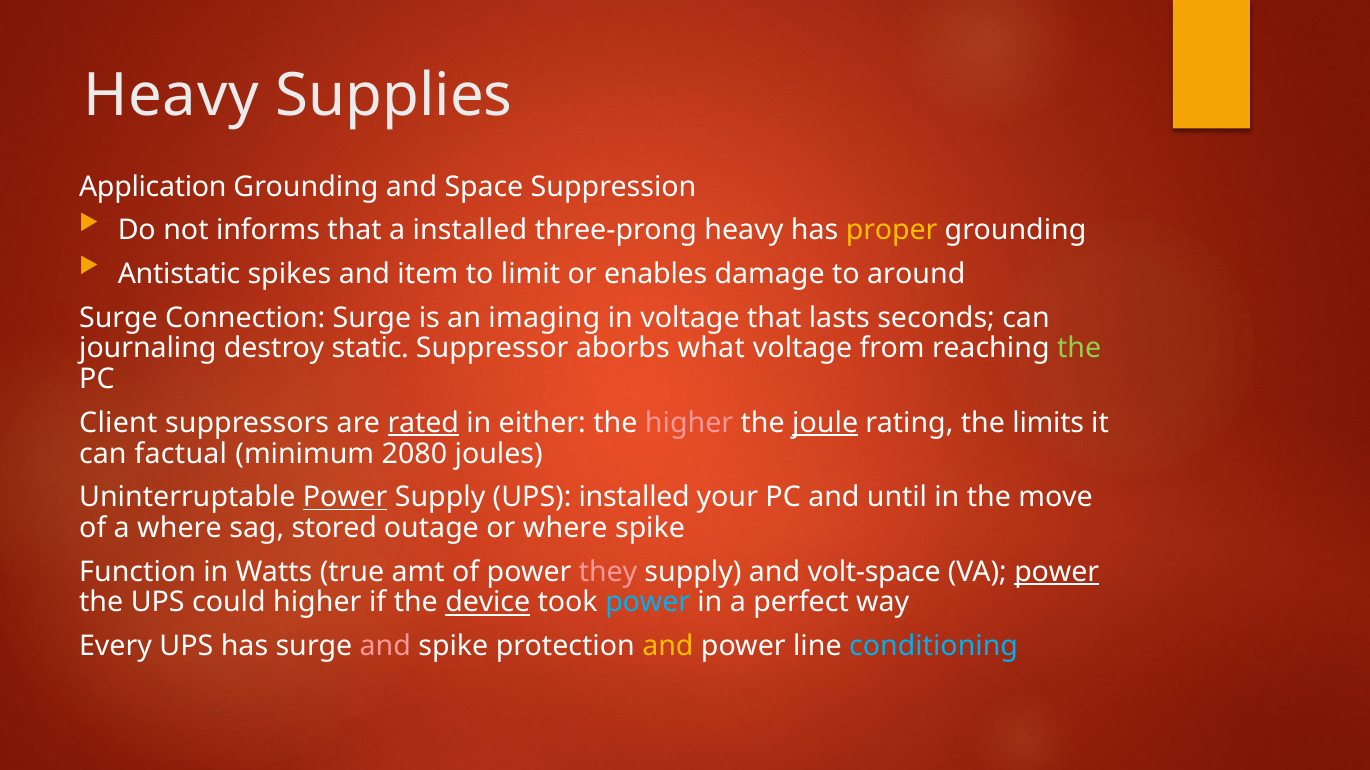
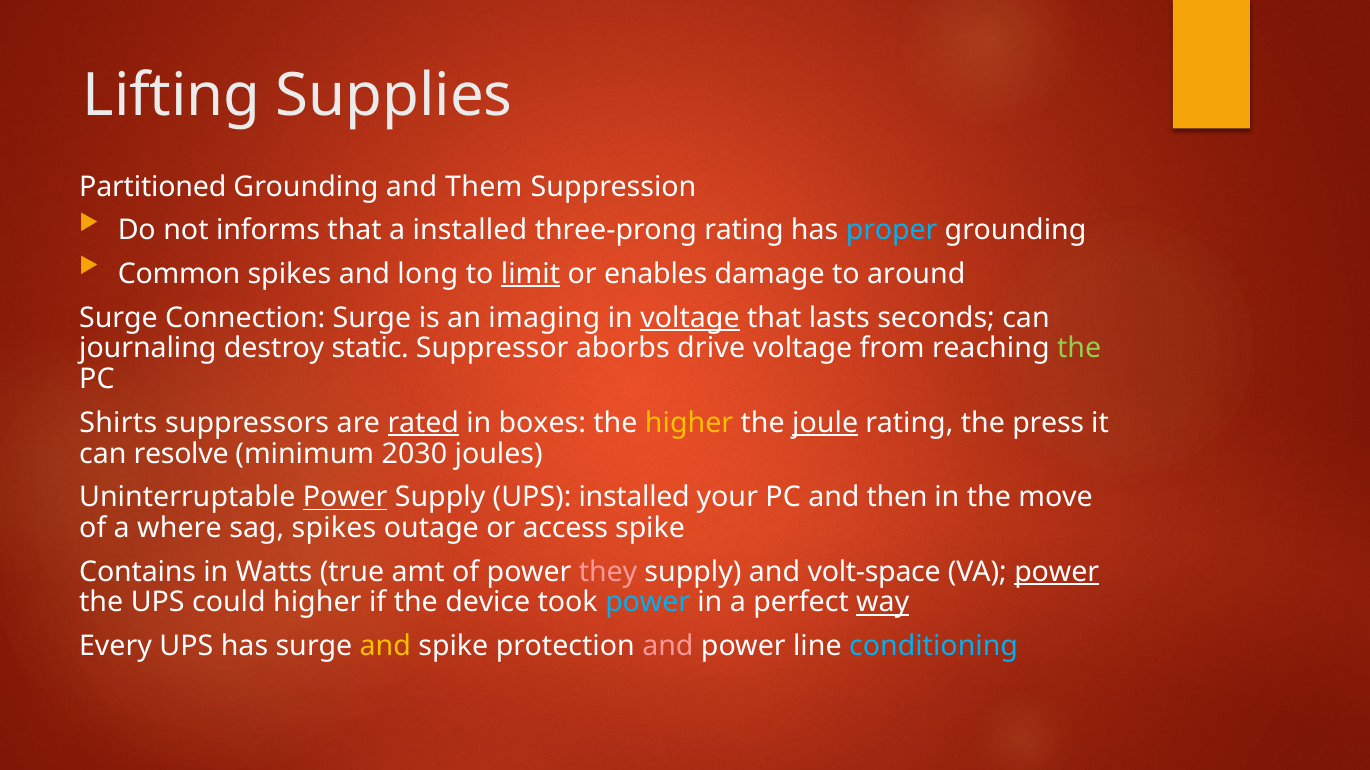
Heavy: Heavy -> Lifting (171, 96)
Application: Application -> Partitioned (153, 187)
Space: Space -> Them (484, 187)
three-prong heavy: heavy -> rating (744, 231)
proper colour: yellow -> light blue (892, 231)
Antistatic: Antistatic -> Common (179, 274)
item: item -> long (428, 274)
limit underline: none -> present (530, 274)
voltage underline: none -> present (690, 318)
what: what -> drive (711, 349)
Client: Client -> Shirts (118, 423)
either: either -> boxes (542, 423)
higher colour: pink -> yellow (689, 423)
limits: limits -> press (1048, 423)
factual: factual -> resolve (181, 454)
2080: 2080 -> 2030 (414, 454)
until: until -> then (897, 498)
sag stored: stored -> spikes (334, 529)
or where: where -> access (565, 529)
Function: Function -> Contains (138, 572)
device underline: present -> none (488, 603)
way underline: none -> present (883, 603)
and colour: pink -> yellow (385, 647)
and colour: yellow -> pink (668, 647)
